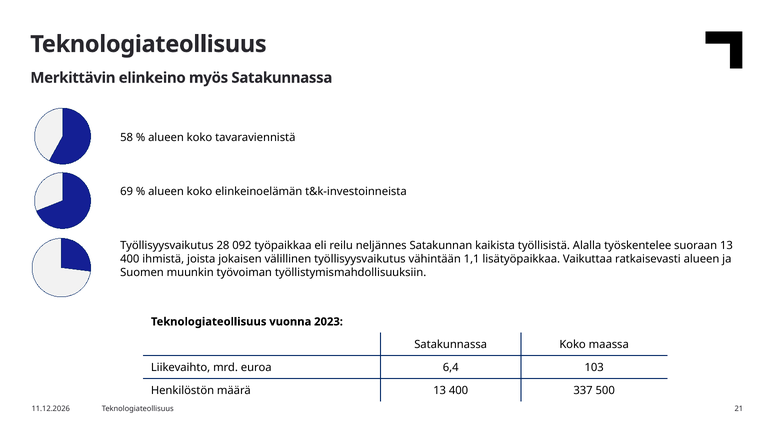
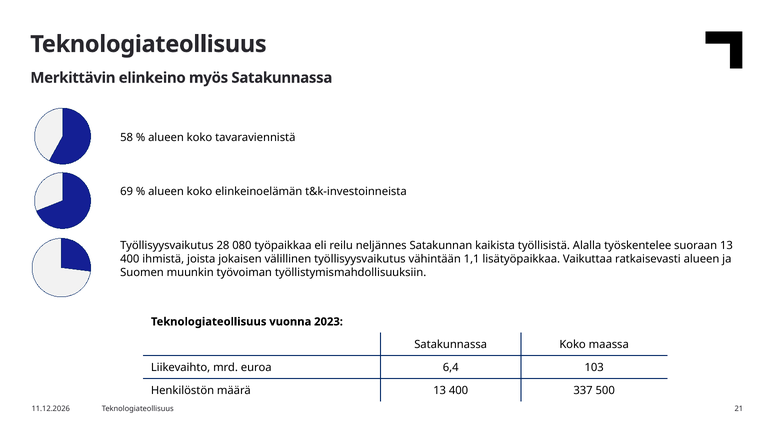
092: 092 -> 080 (242, 246)
